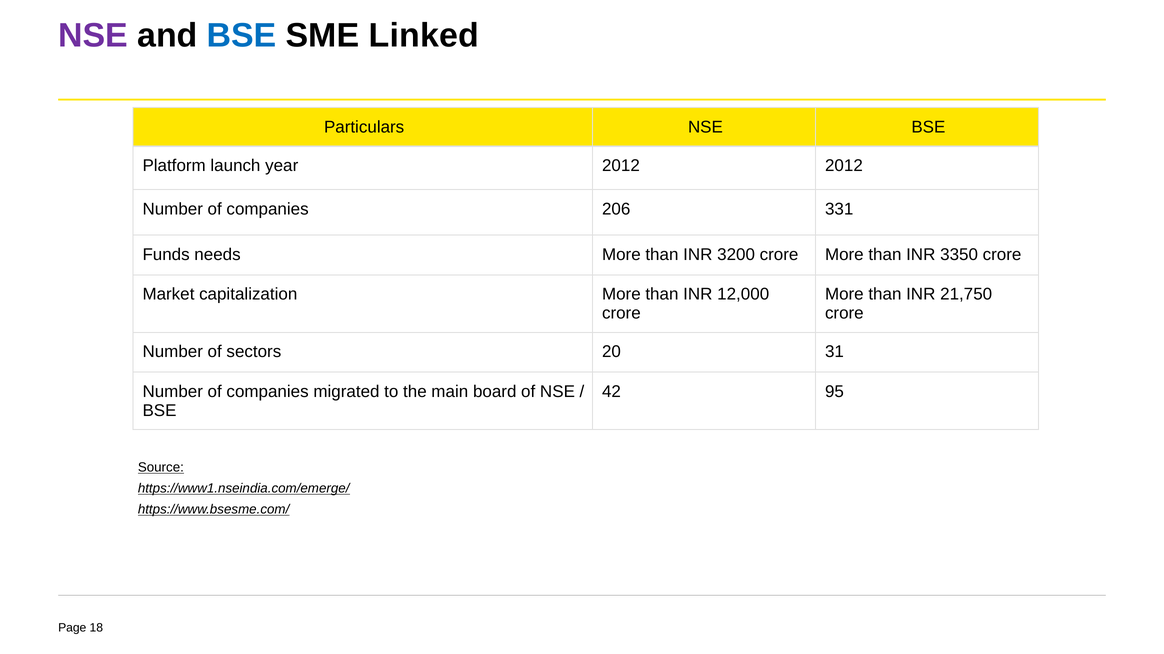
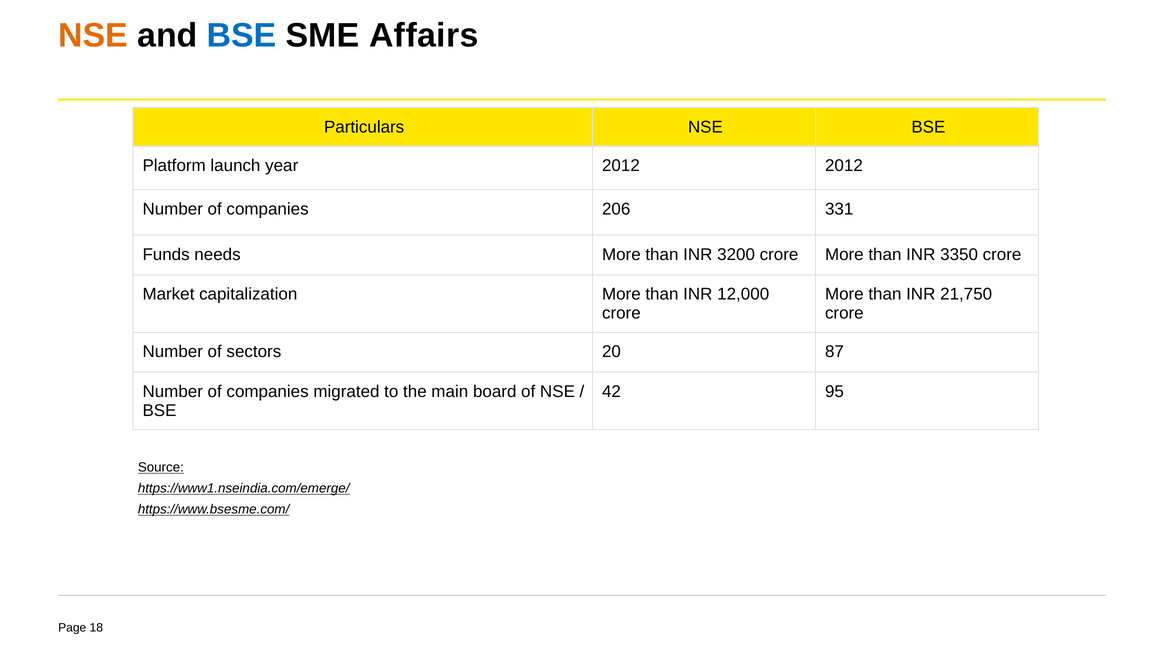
NSE colour: purple -> orange (93, 36)
Linked: Linked -> Affairs (424, 36)
31: 31 -> 87 (834, 352)
